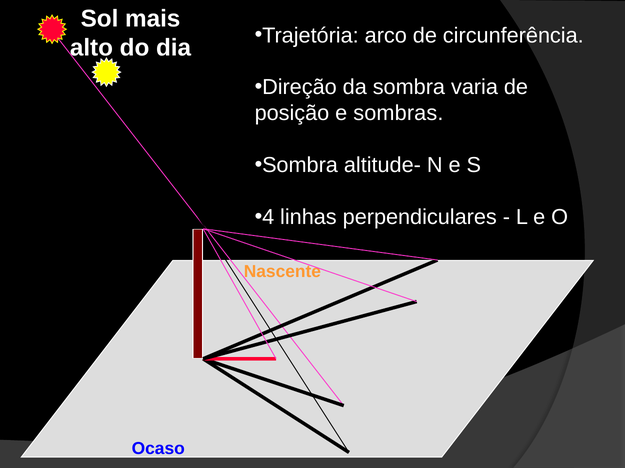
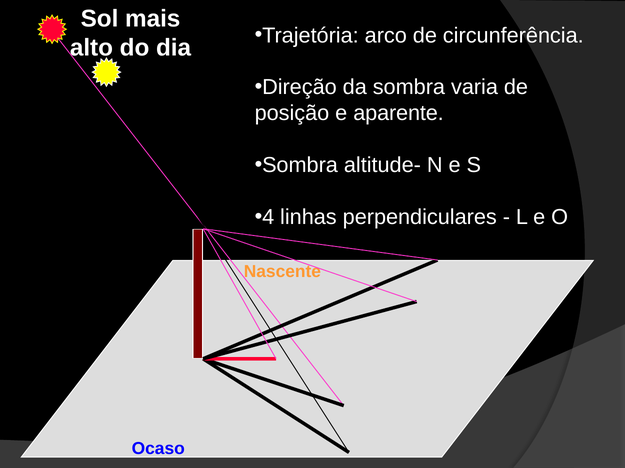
sombras: sombras -> aparente (399, 114)
